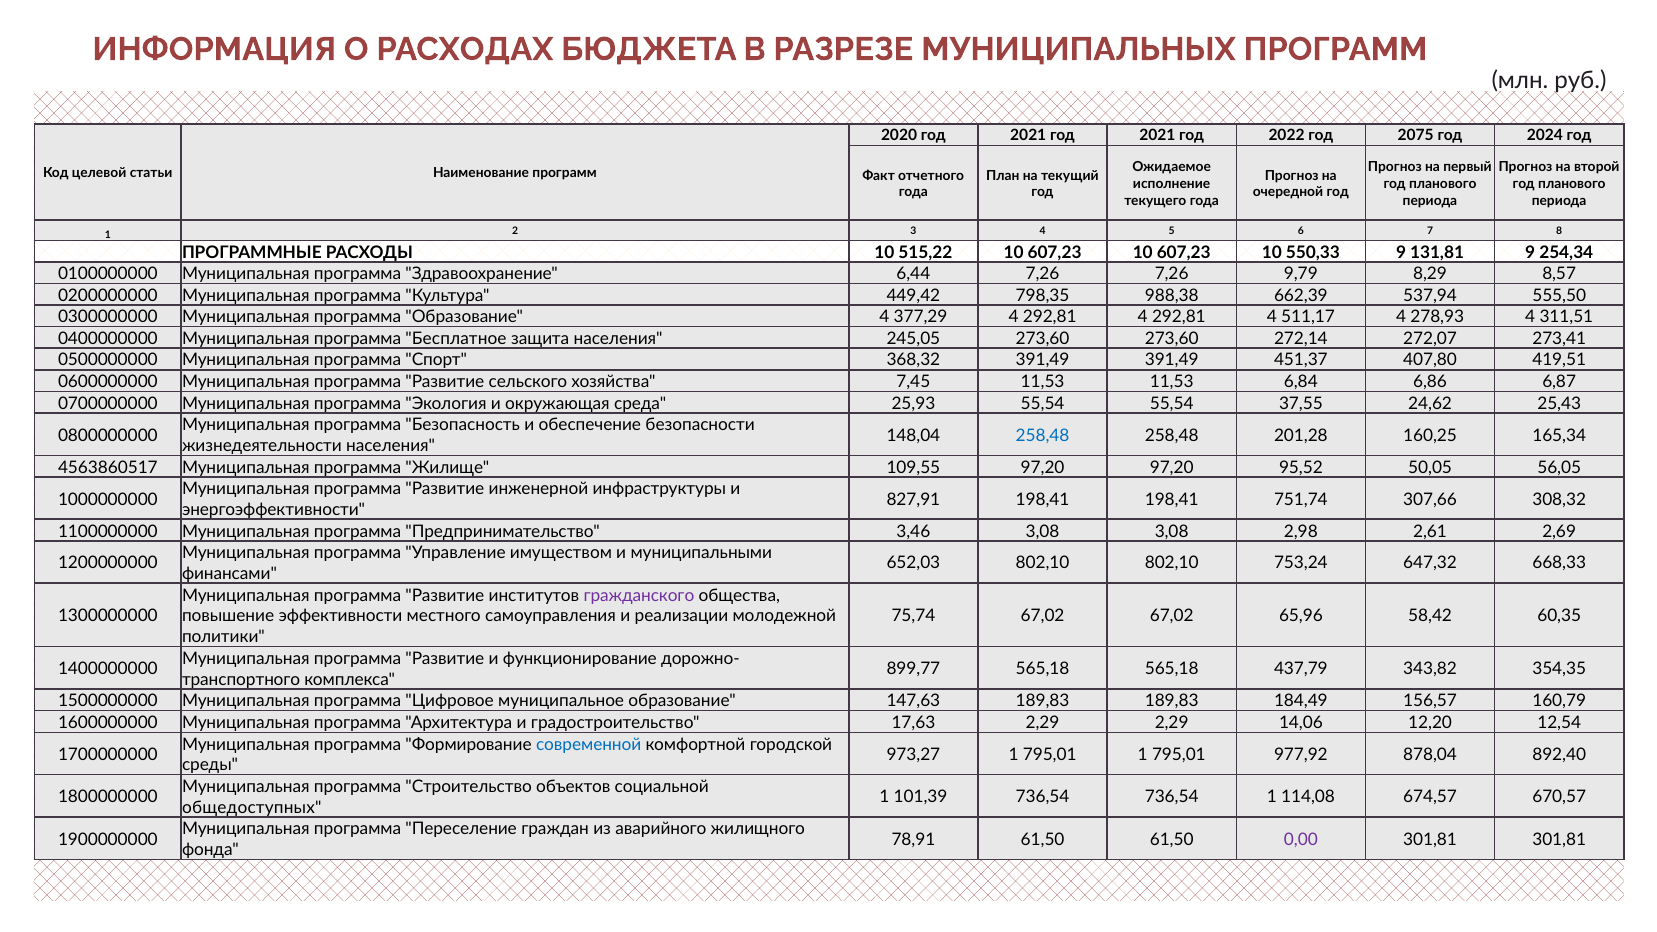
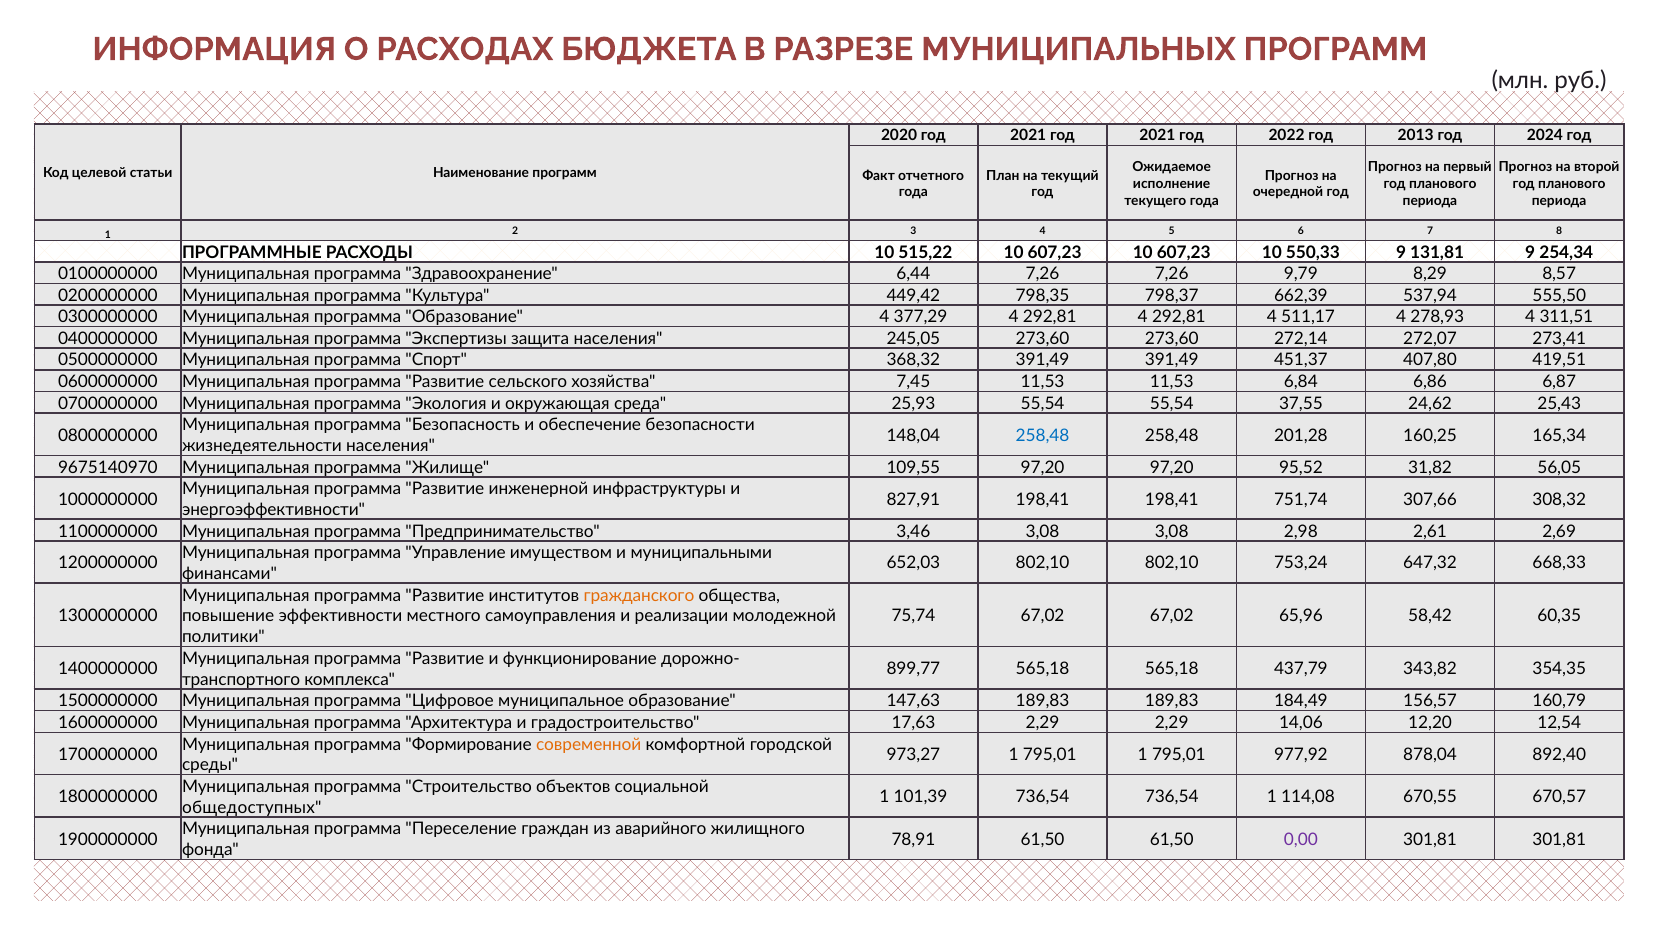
2075: 2075 -> 2013 (1416, 136)
988,38: 988,38 -> 798,37 (1172, 296)
Бесплатное: Бесплатное -> Экспертизы (456, 339)
4563860517: 4563860517 -> 9675140970 (108, 467)
50,05: 50,05 -> 31,82 (1430, 467)
гражданского colour: purple -> orange (639, 596)
современной colour: blue -> orange (589, 744)
674,57: 674,57 -> 670,55 (1430, 797)
